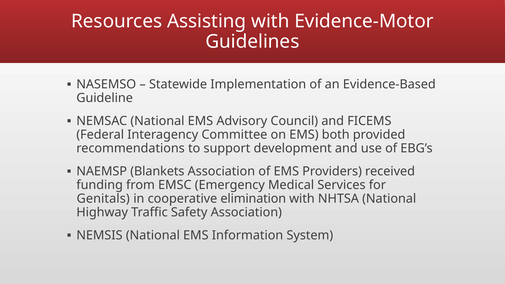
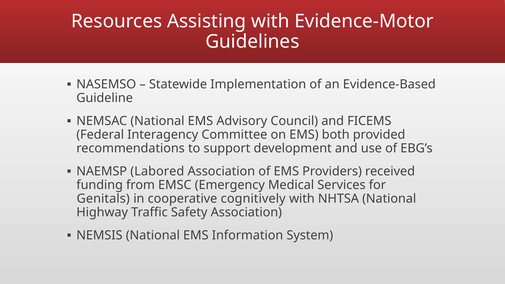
Blankets: Blankets -> Labored (157, 171)
elimination: elimination -> cognitively (253, 199)
